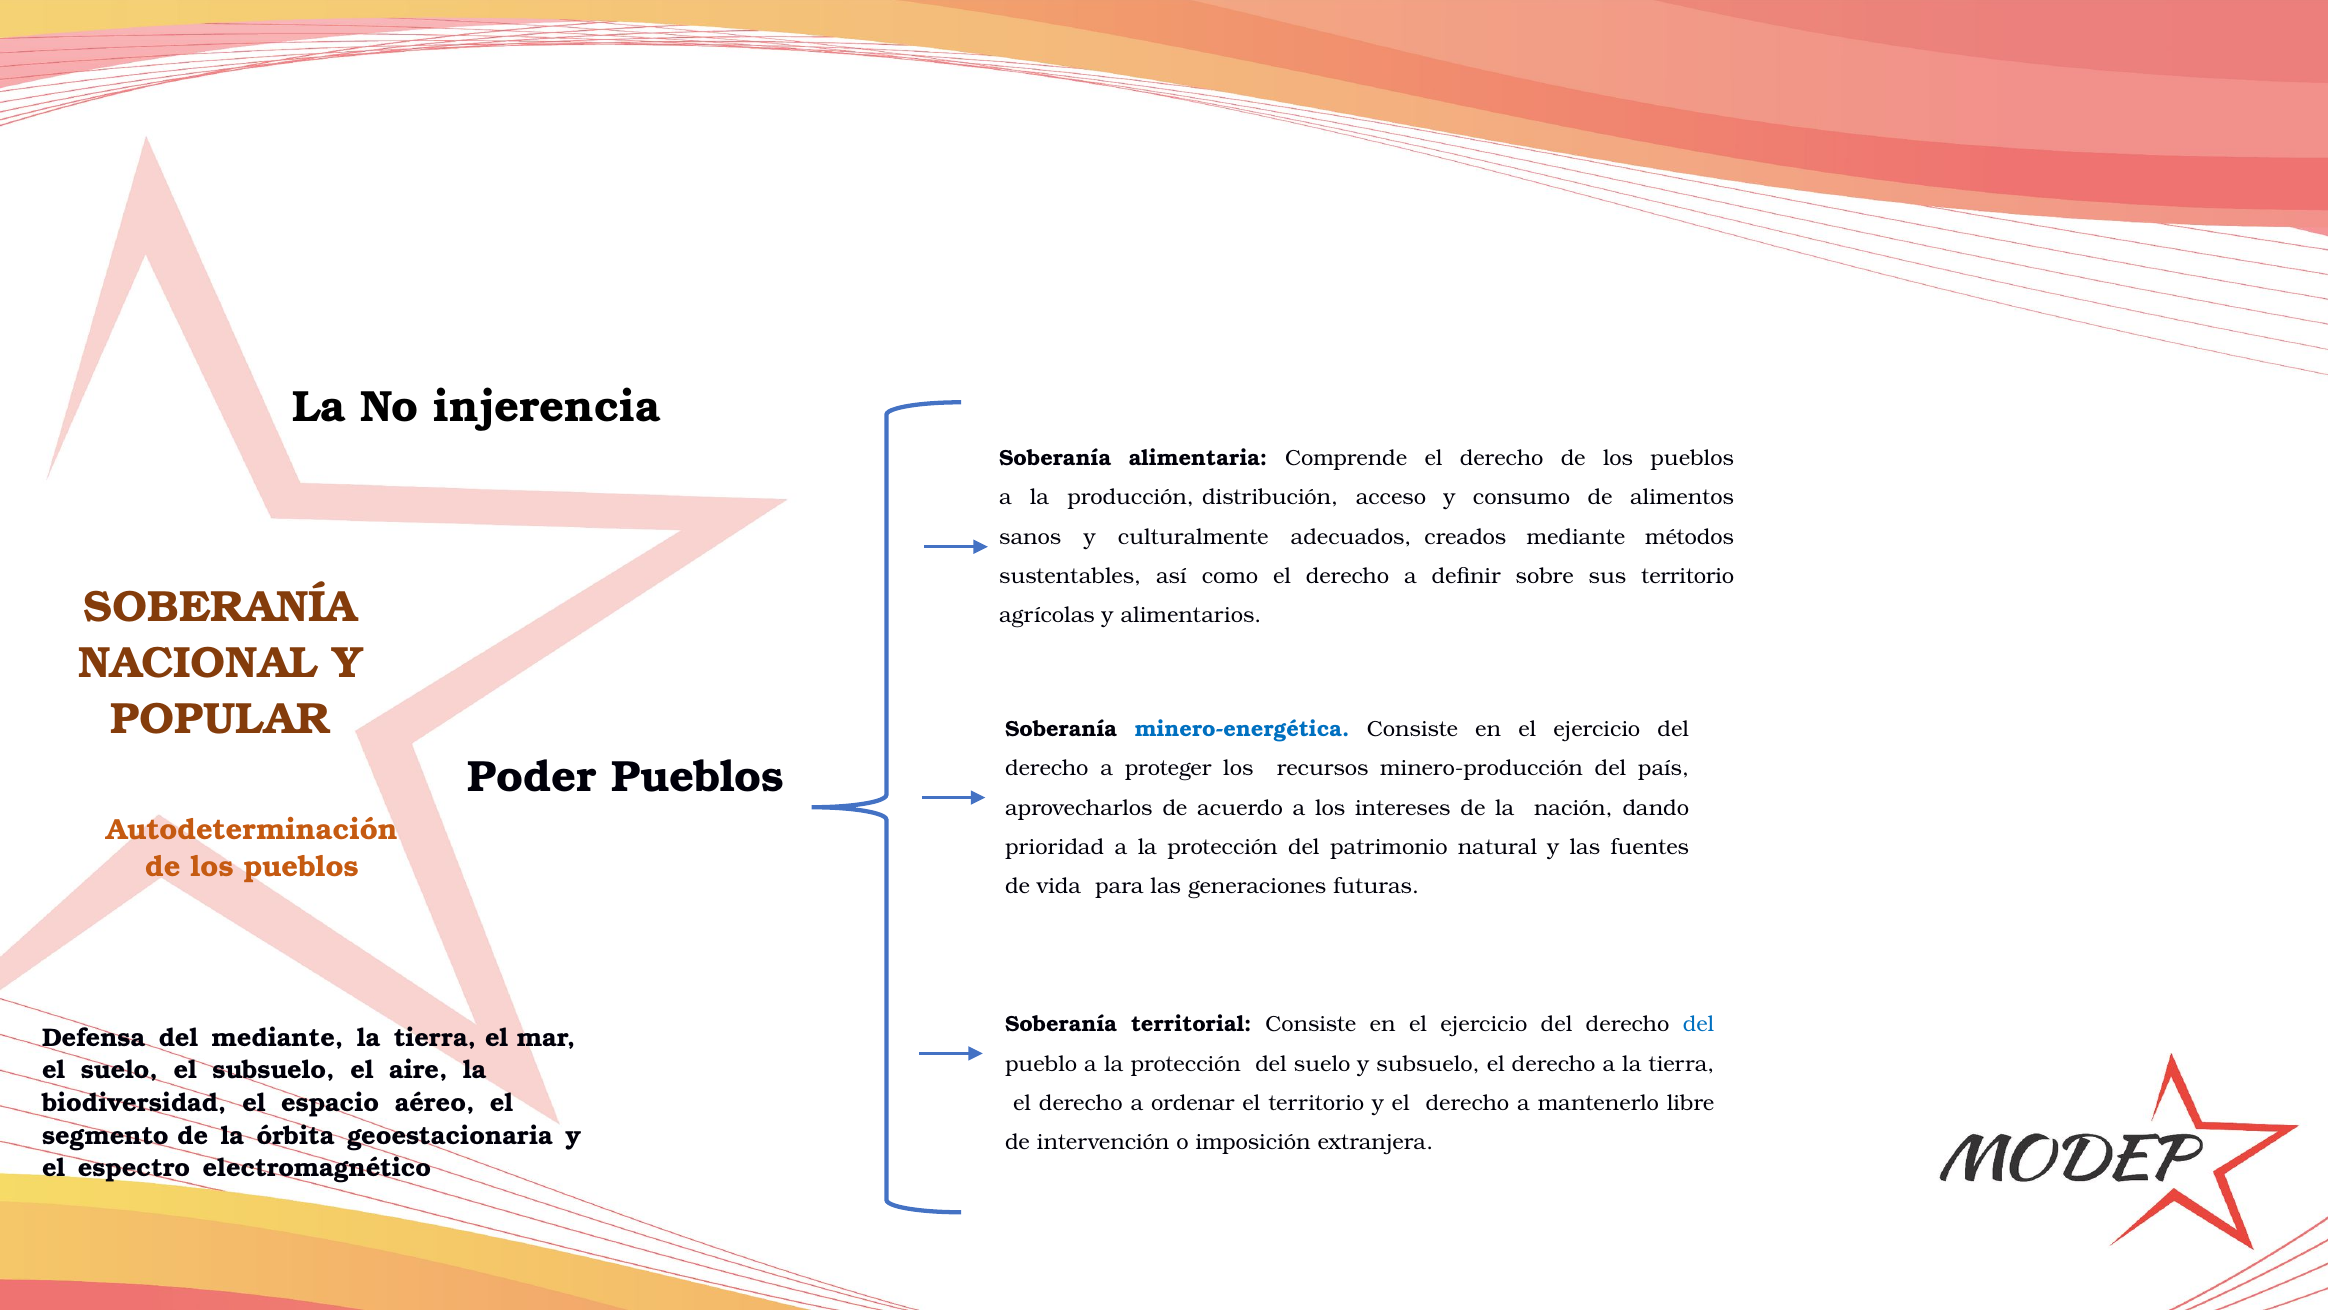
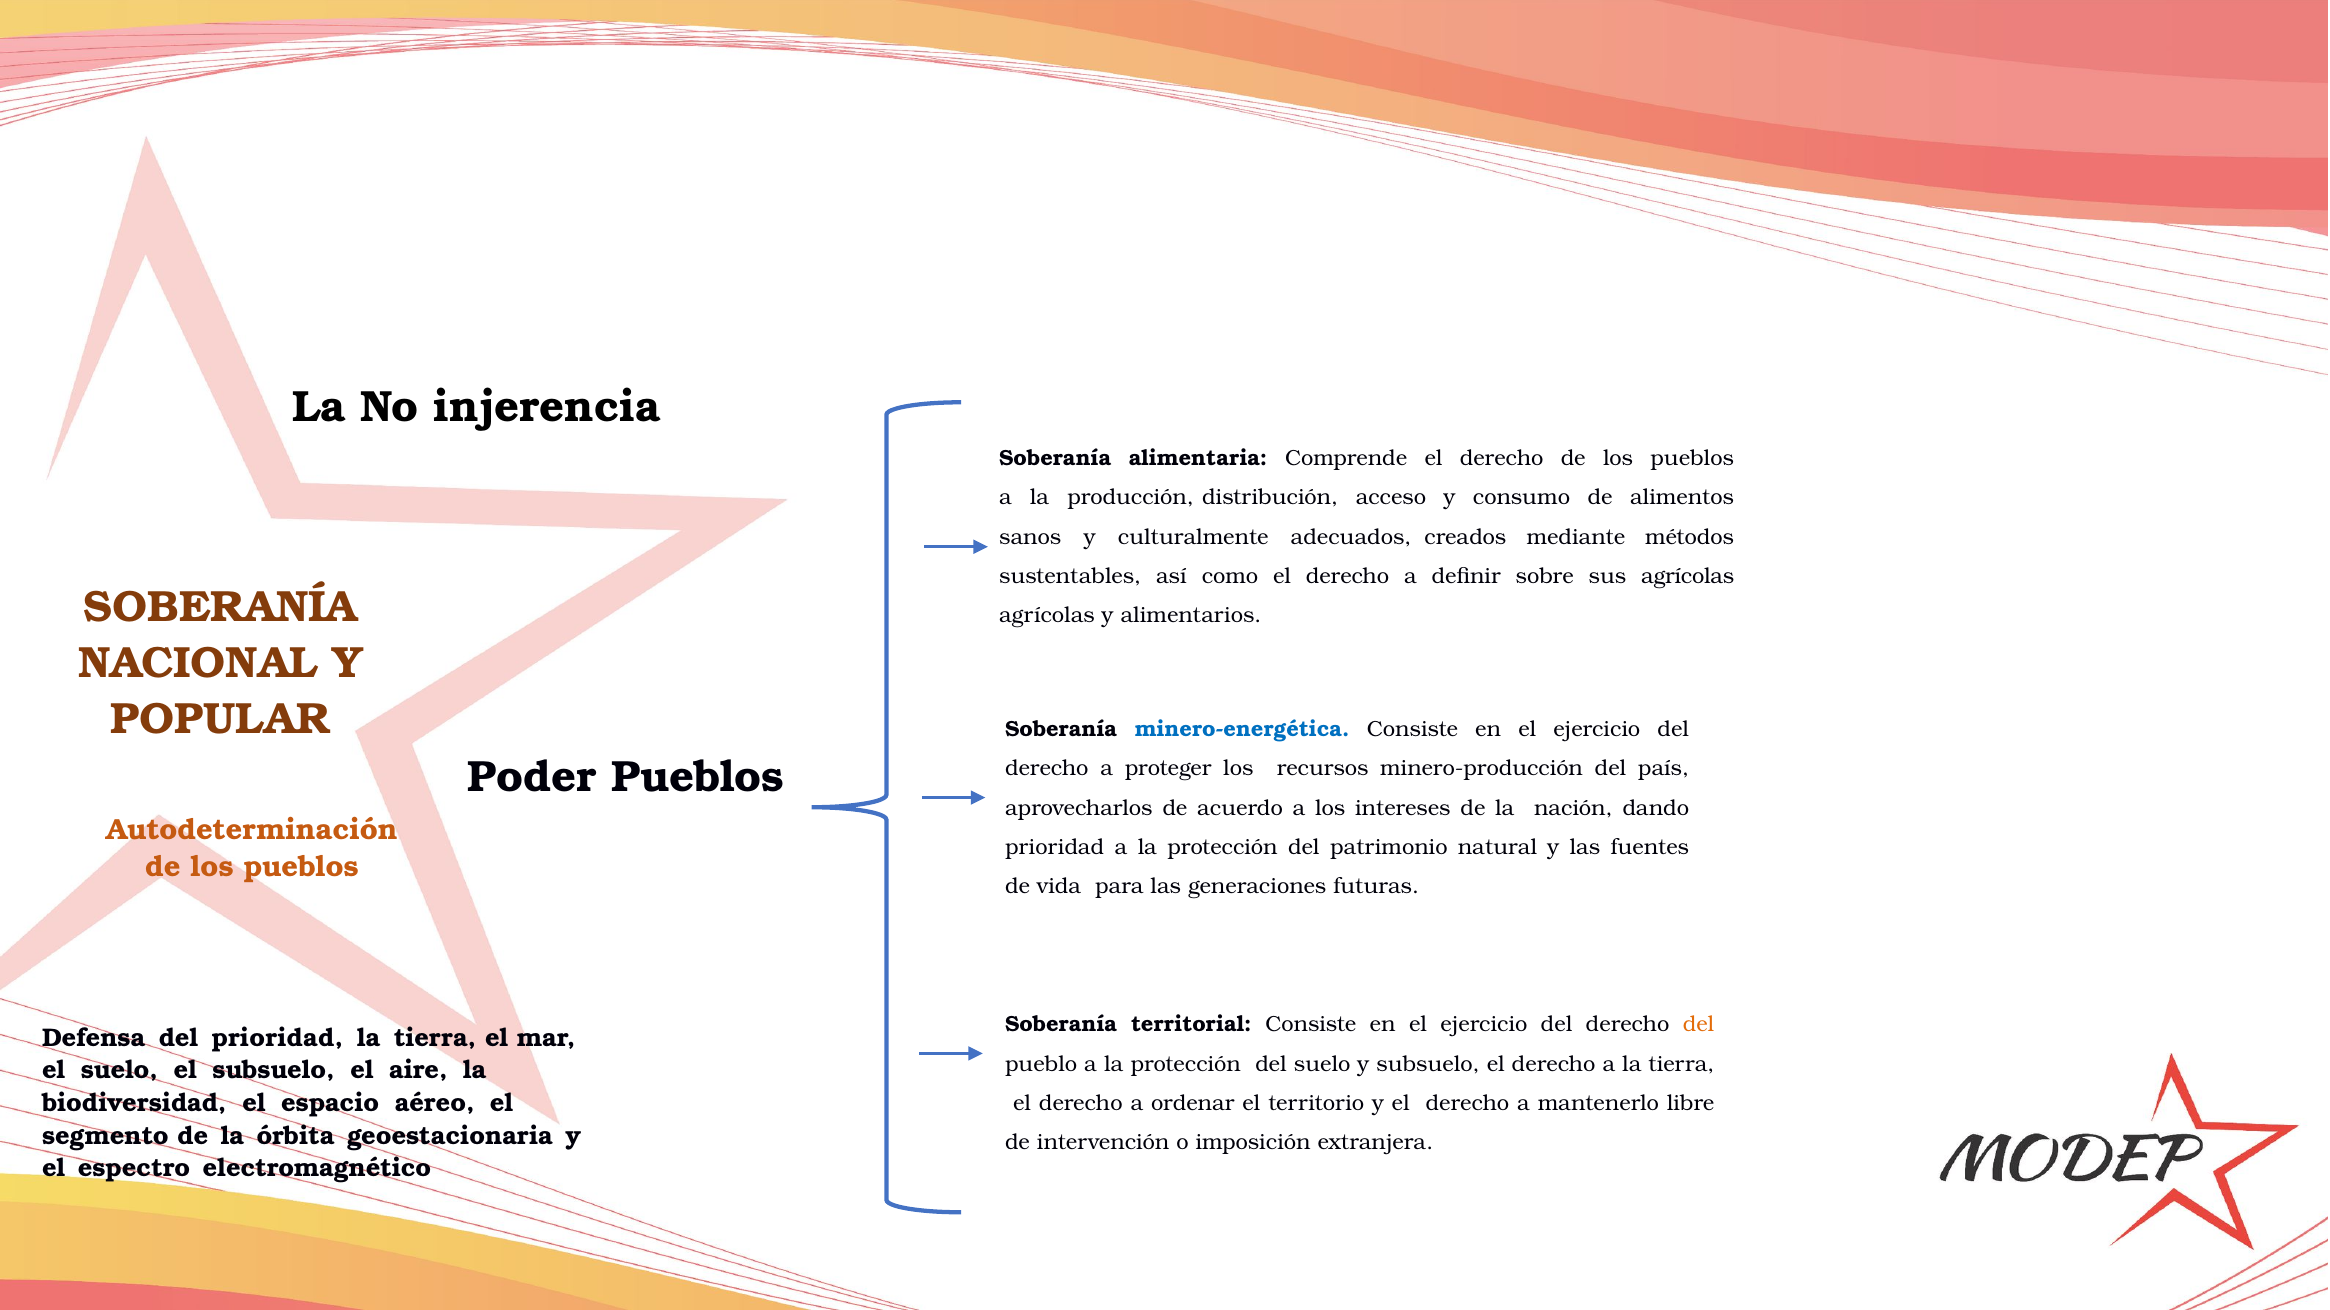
sus territorio: territorio -> agrícolas (1688, 576)
del colour: blue -> orange (1698, 1025)
del mediante: mediante -> prioridad (277, 1038)
